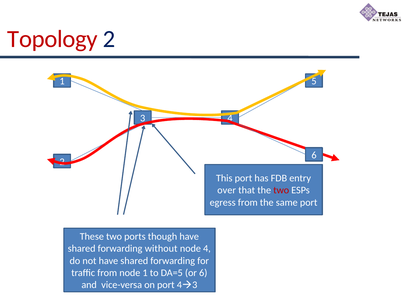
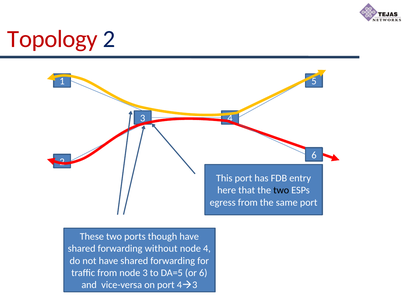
over: over -> here (227, 190)
two colour: red -> black (281, 190)
node 1: 1 -> 3 (145, 273)
